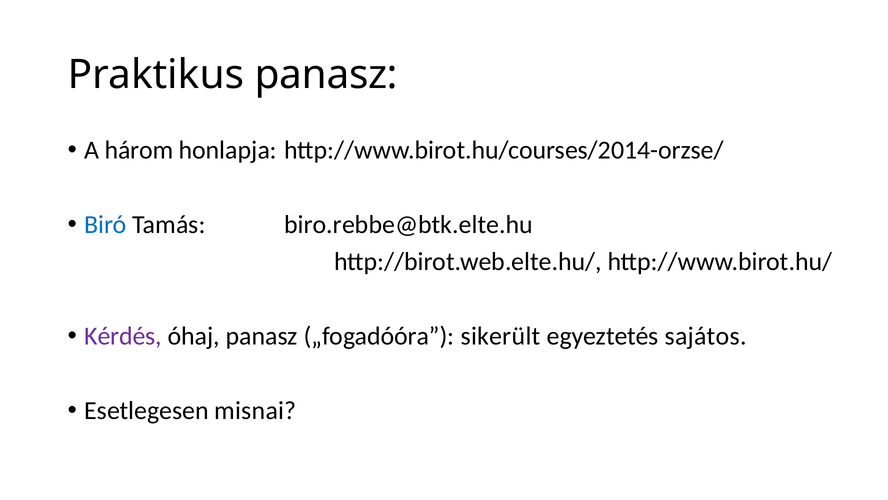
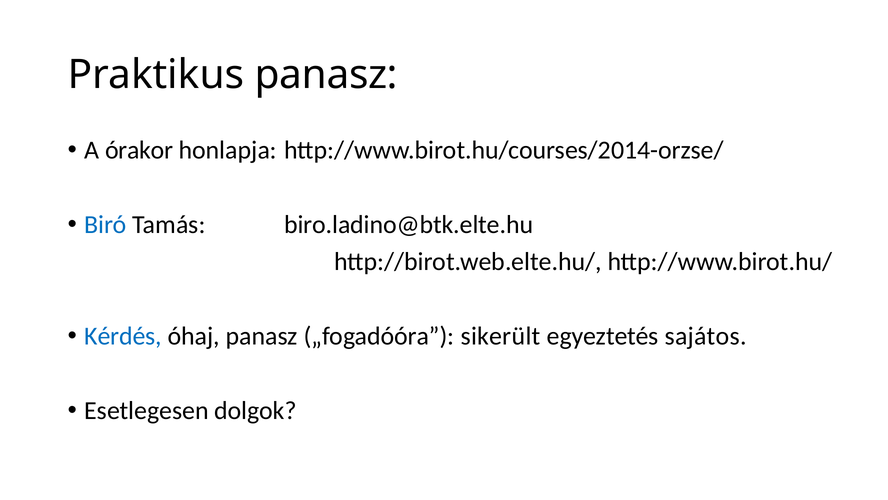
három: három -> órakor (139, 150)
biro.rebbe@btk.elte.hu: biro.rebbe@btk.elte.hu -> biro.ladino@btk.elte.hu (409, 224)
Kérdés colour: purple -> blue (123, 336)
misnai: misnai -> dolgok (256, 410)
